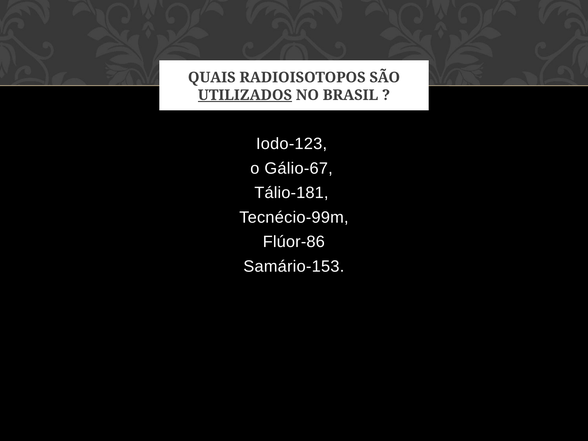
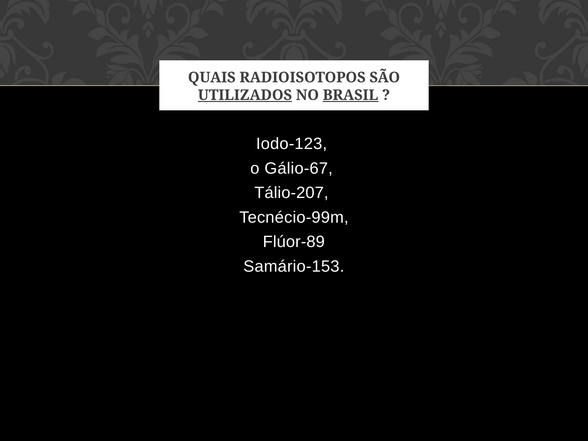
BRASIL underline: none -> present (350, 95)
Tálio-181: Tálio-181 -> Tálio-207 (291, 193)
Flúor-86: Flúor-86 -> Flúor-89 (294, 242)
